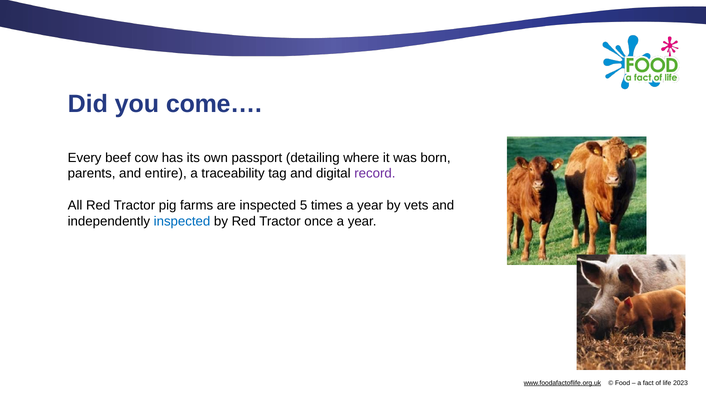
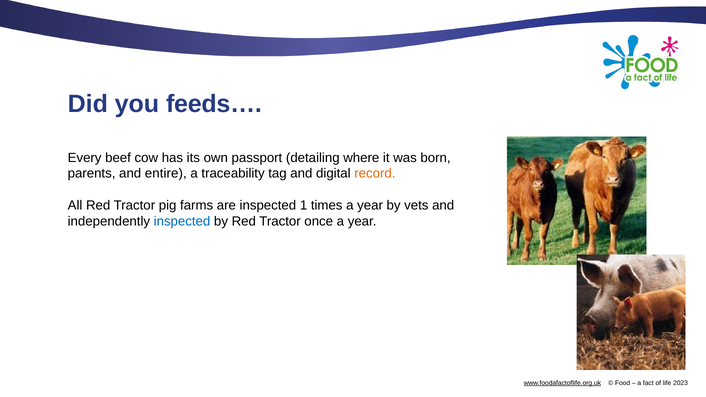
come…: come… -> feeds… (214, 104)
record colour: purple -> orange (375, 174)
5: 5 -> 1 (304, 205)
